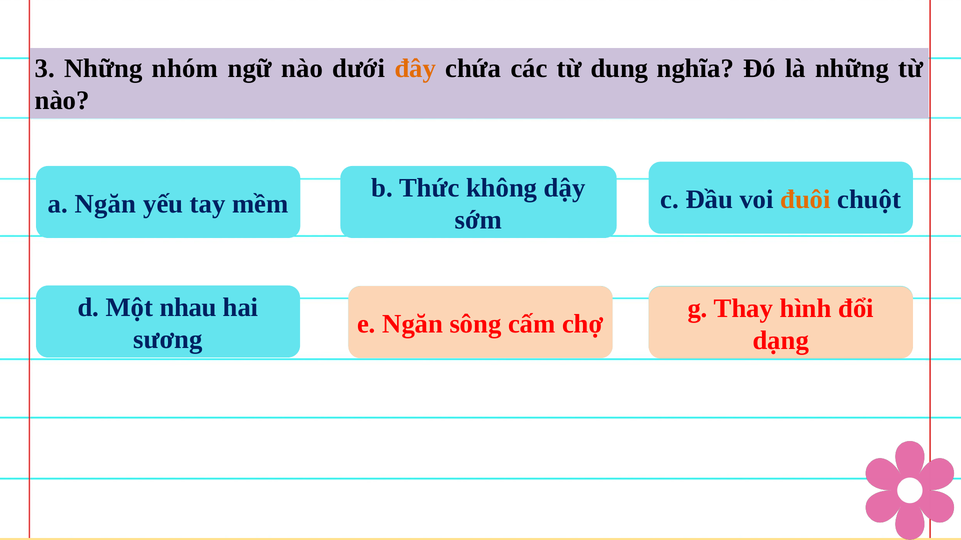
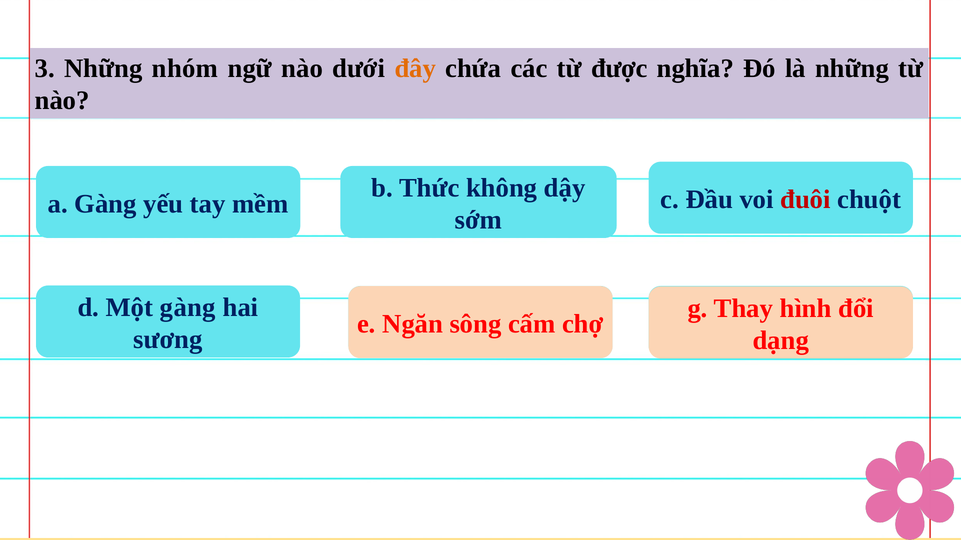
dung: dung -> được (619, 68)
đuôi colour: orange -> red (805, 200)
a Ngăn: Ngăn -> Gàng (106, 204)
Một nhau: nhau -> gàng (188, 308)
